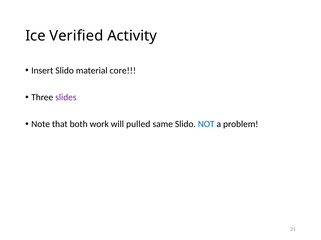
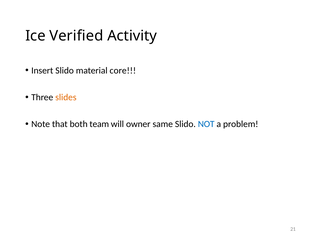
slides colour: purple -> orange (66, 98)
work: work -> team (99, 125)
pulled: pulled -> owner (138, 125)
